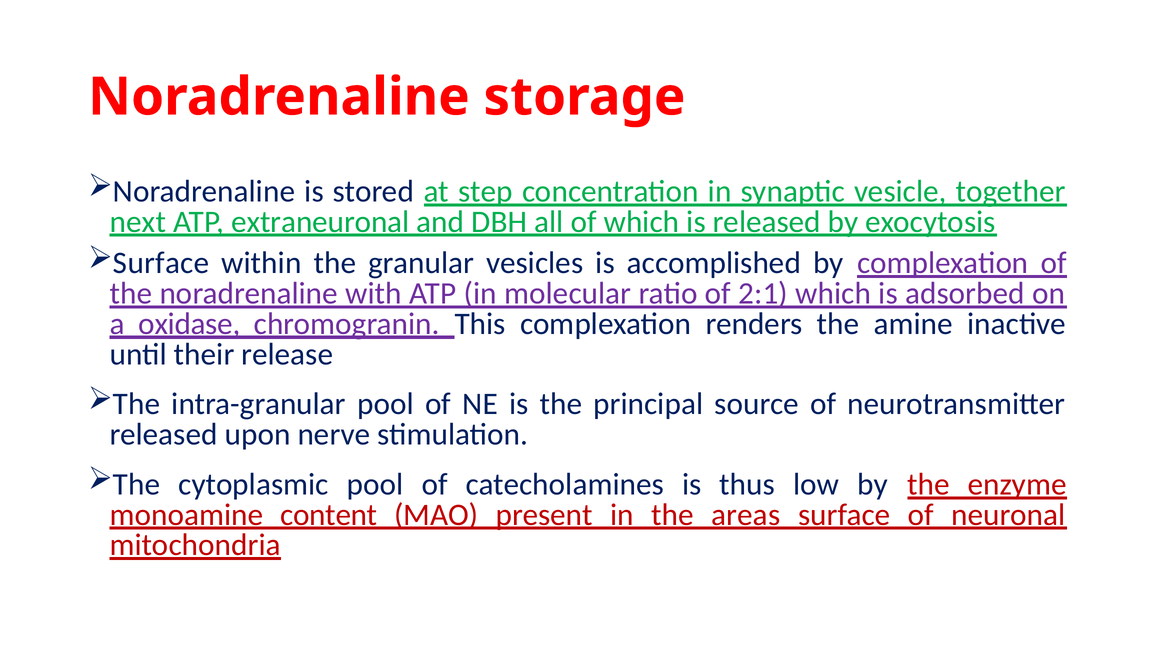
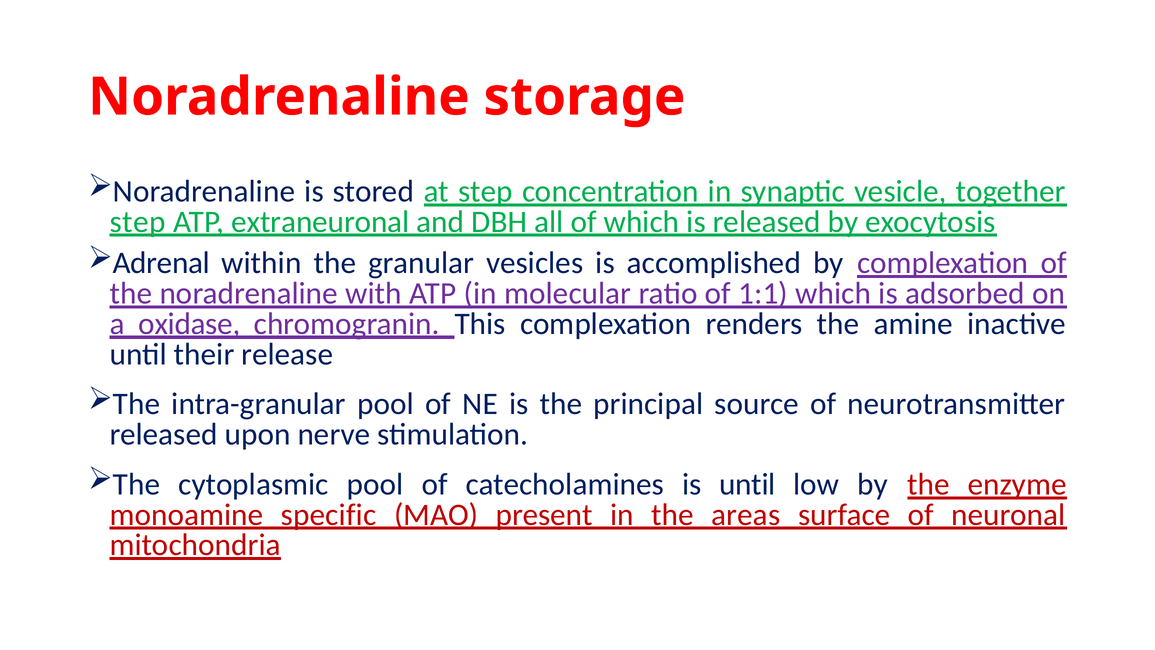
next: next -> step (138, 222)
Surface: Surface -> Adrenal (161, 263)
2:1: 2:1 -> 1:1 (763, 293)
is thus: thus -> until (747, 484)
content: content -> specific (329, 515)
